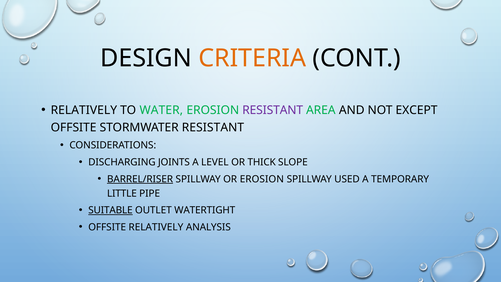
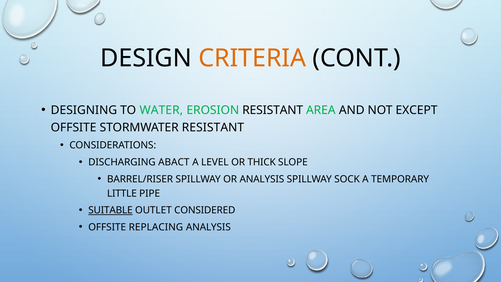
RELATIVELY: RELATIVELY -> DESIGNING (84, 110)
RESISTANT colour: purple -> black (273, 110)
JOINTS: JOINTS -> ABACT (174, 162)
BARREL/RISER underline: present -> none (140, 179)
OR EROSION: EROSION -> ANALYSIS (262, 179)
USED: USED -> SOCK (347, 179)
WATERTIGHT: WATERTIGHT -> CONSIDERED (205, 210)
OFFSITE RELATIVELY: RELATIVELY -> REPLACING (156, 227)
